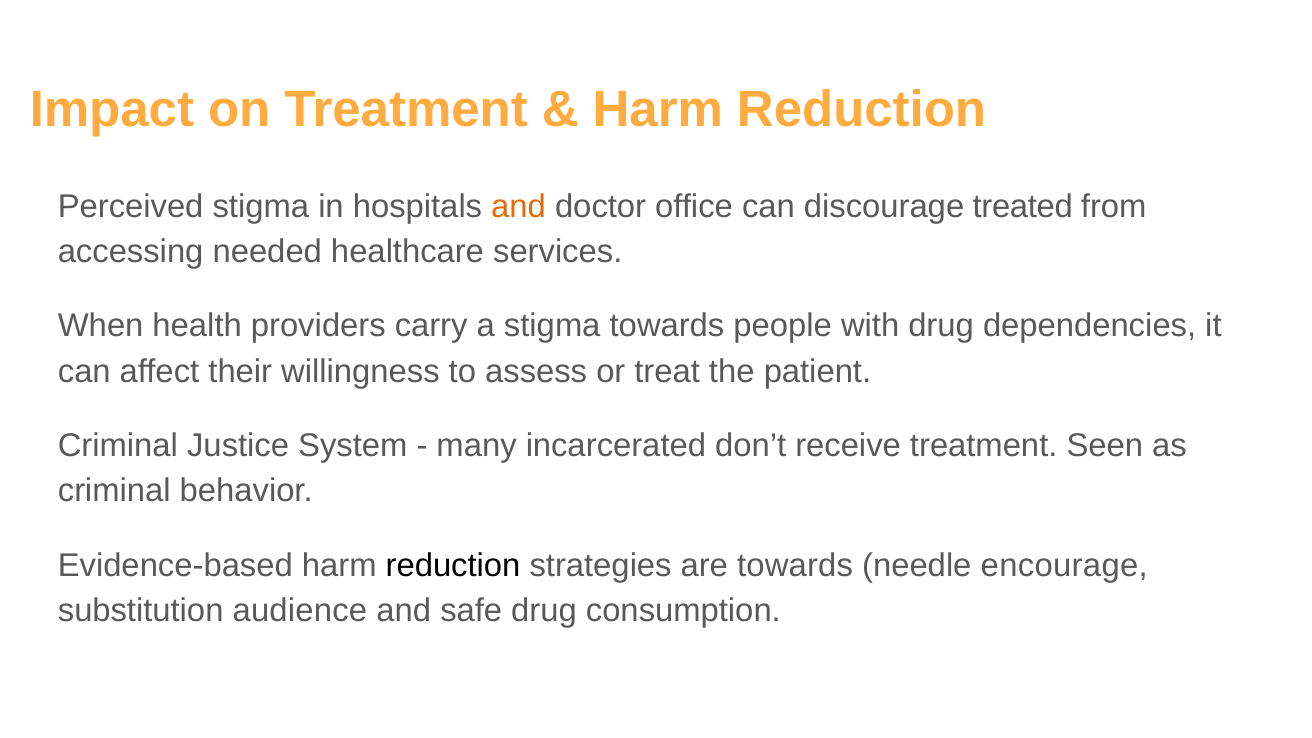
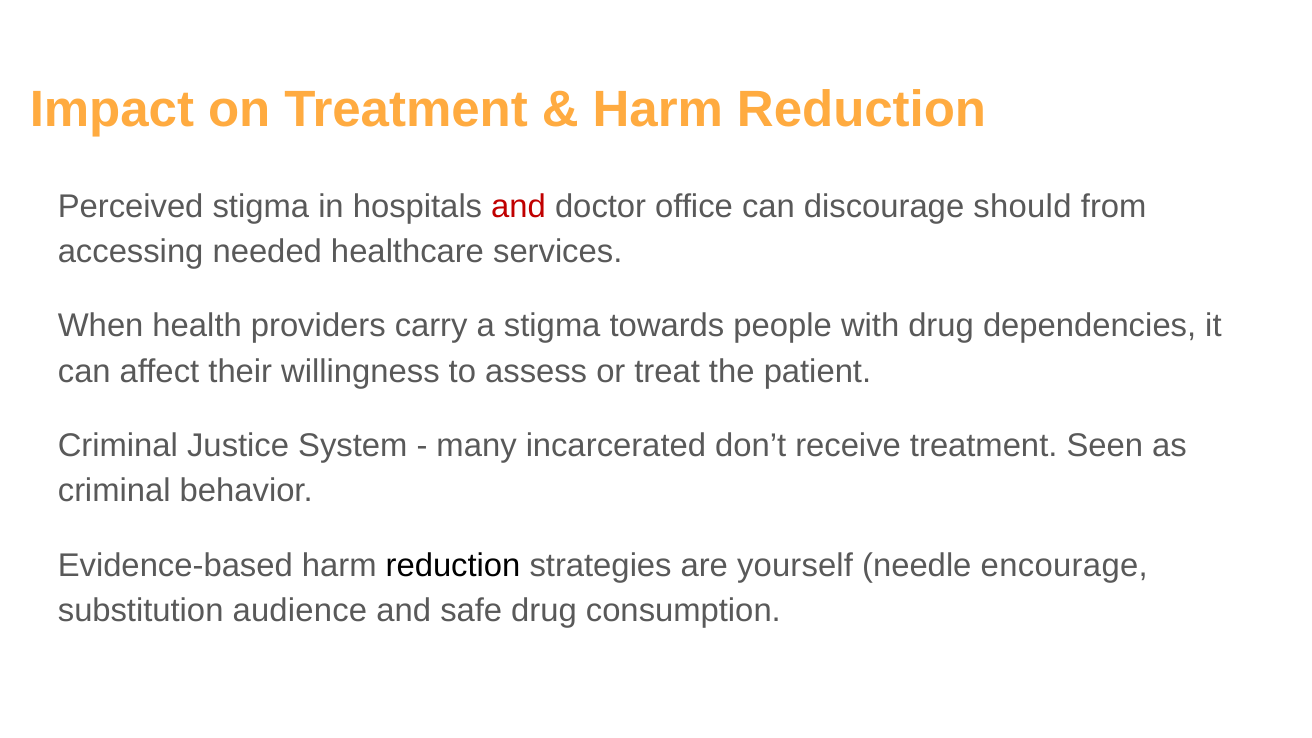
and colour: orange -> red (519, 206)
treated: treated -> should (1022, 206)
are towards: towards -> yourself (795, 565)
